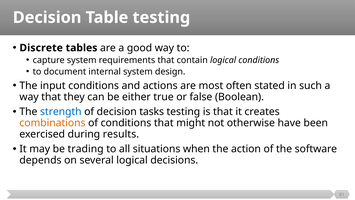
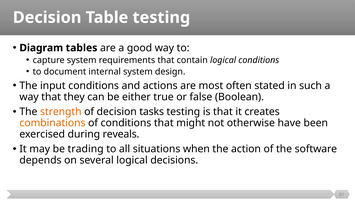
Discrete: Discrete -> Diagram (41, 48)
strength colour: blue -> orange (61, 112)
results: results -> reveals (121, 134)
